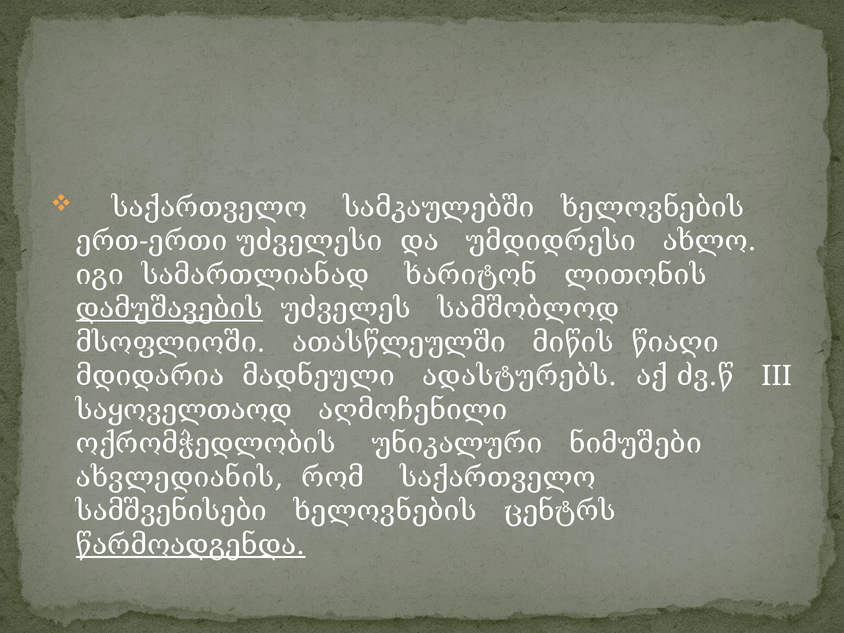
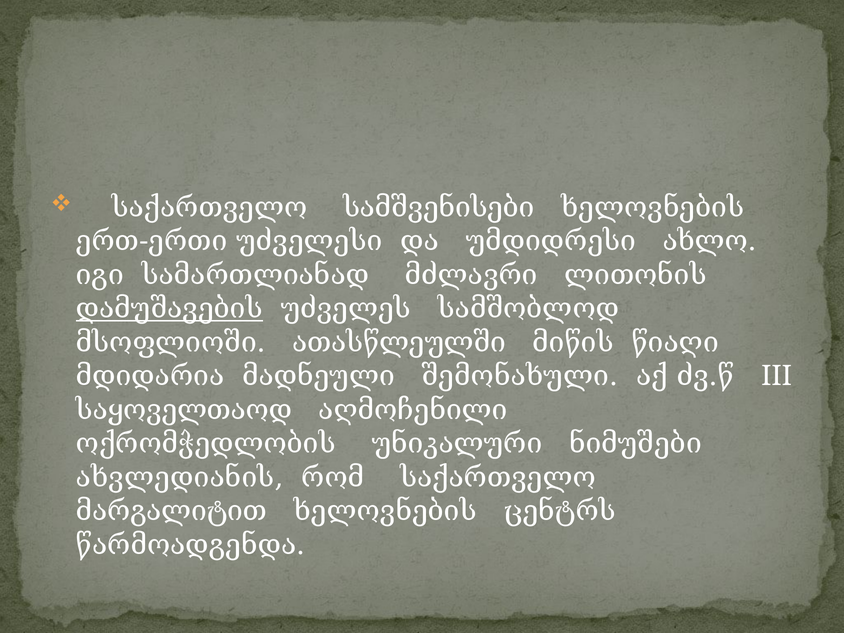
სამკაულებში: სამკაულებში -> სამშვენისები (439, 207)
ხარიტონ: ხარიტონ -> მძლავრი (471, 275)
ადასტურებს: ადასტურებს -> შემონახული (520, 376)
სამშვენისები: სამშვენისები -> მარგალიტით (172, 511)
წარმოადგენდა underline: present -> none (191, 545)
